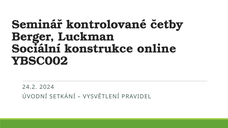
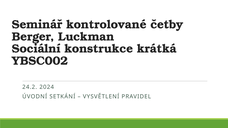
online: online -> krátká (157, 49)
